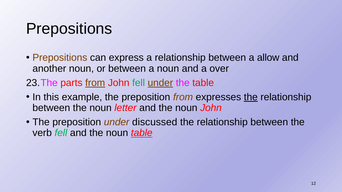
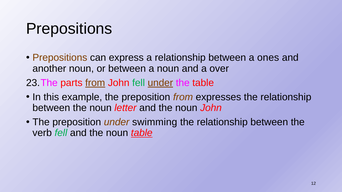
allow: allow -> ones (268, 58)
the underline: present -> none (251, 97)
discussed: discussed -> swimming (155, 122)
